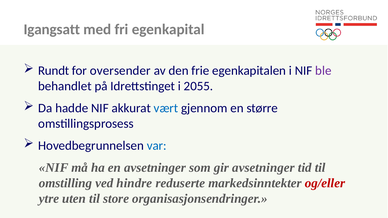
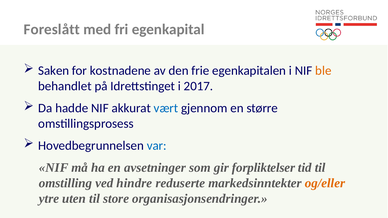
Igangsatt: Igangsatt -> Foreslått (52, 29)
Rundt: Rundt -> Saken (54, 71)
oversender: oversender -> kostnadene (120, 71)
ble colour: purple -> orange (323, 71)
2055: 2055 -> 2017 (198, 86)
gir avsetninger: avsetninger -> forpliktelser (264, 168)
og/eller colour: red -> orange (325, 183)
